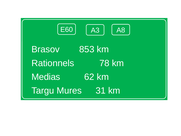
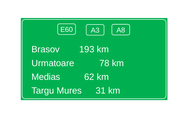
853: 853 -> 193 (87, 49)
Rationnels: Rationnels -> Urmatoare (53, 63)
